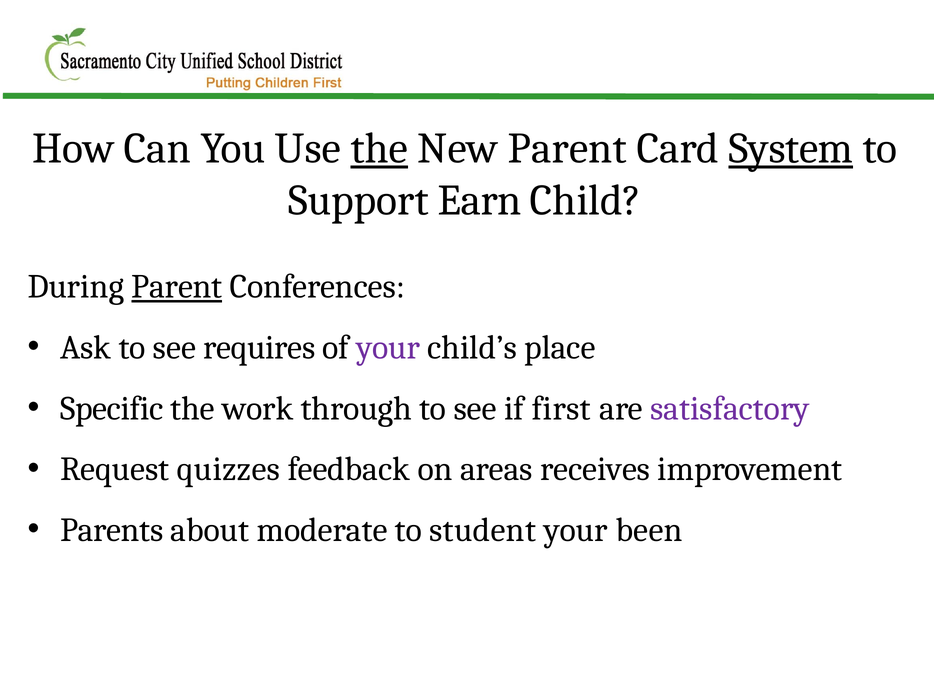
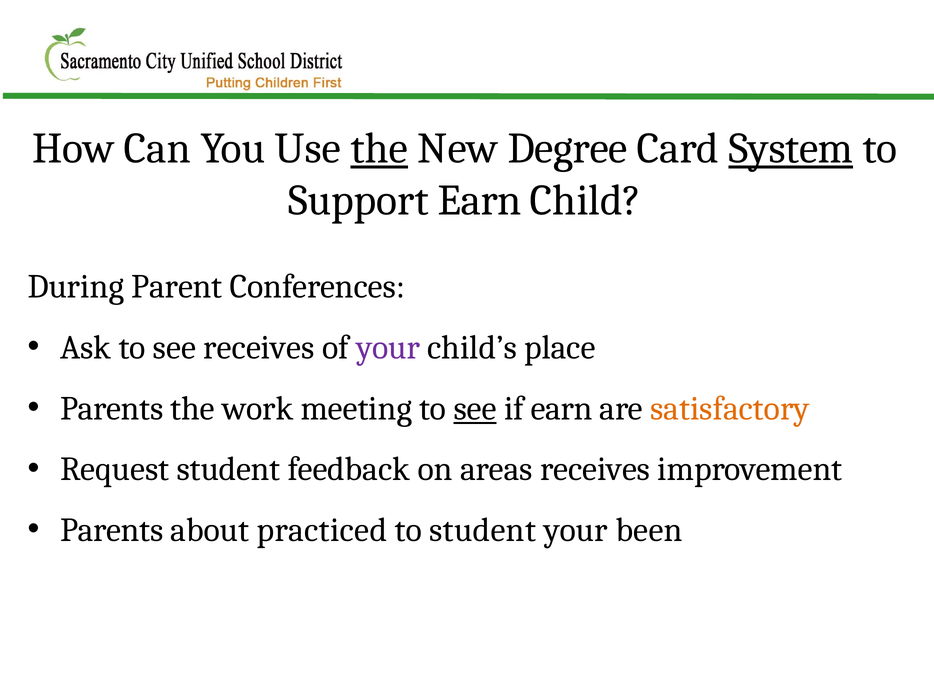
New Parent: Parent -> Degree (568, 148)
Parent underline: present -> none (177, 287)
see requires: requires -> receives (259, 348)
Specific: Specific -> Parents (112, 408)
through: through -> meeting (356, 408)
see underline: none -> present (475, 408)
if first: first -> earn (562, 408)
satisfactory colour: purple -> orange (730, 408)
Request quizzes: quizzes -> student (229, 469)
moderate: moderate -> practiced (322, 530)
